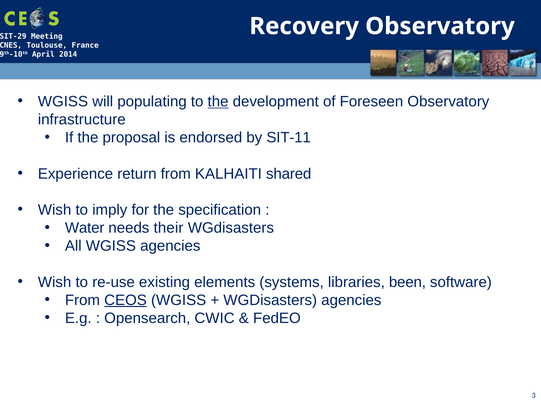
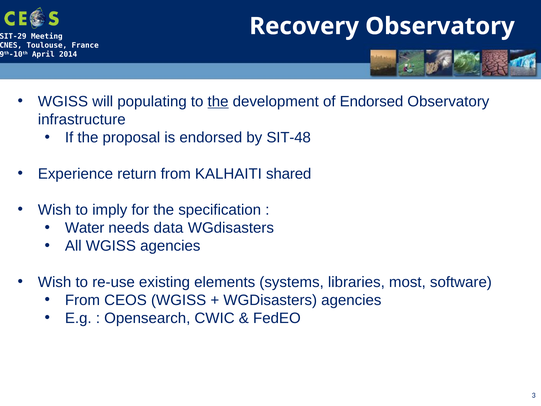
of Foreseen: Foreseen -> Endorsed (371, 101)
SIT-11: SIT-11 -> SIT-48 (289, 138)
their: their -> data (169, 228)
been: been -> most (407, 282)
CEOS underline: present -> none (126, 300)
